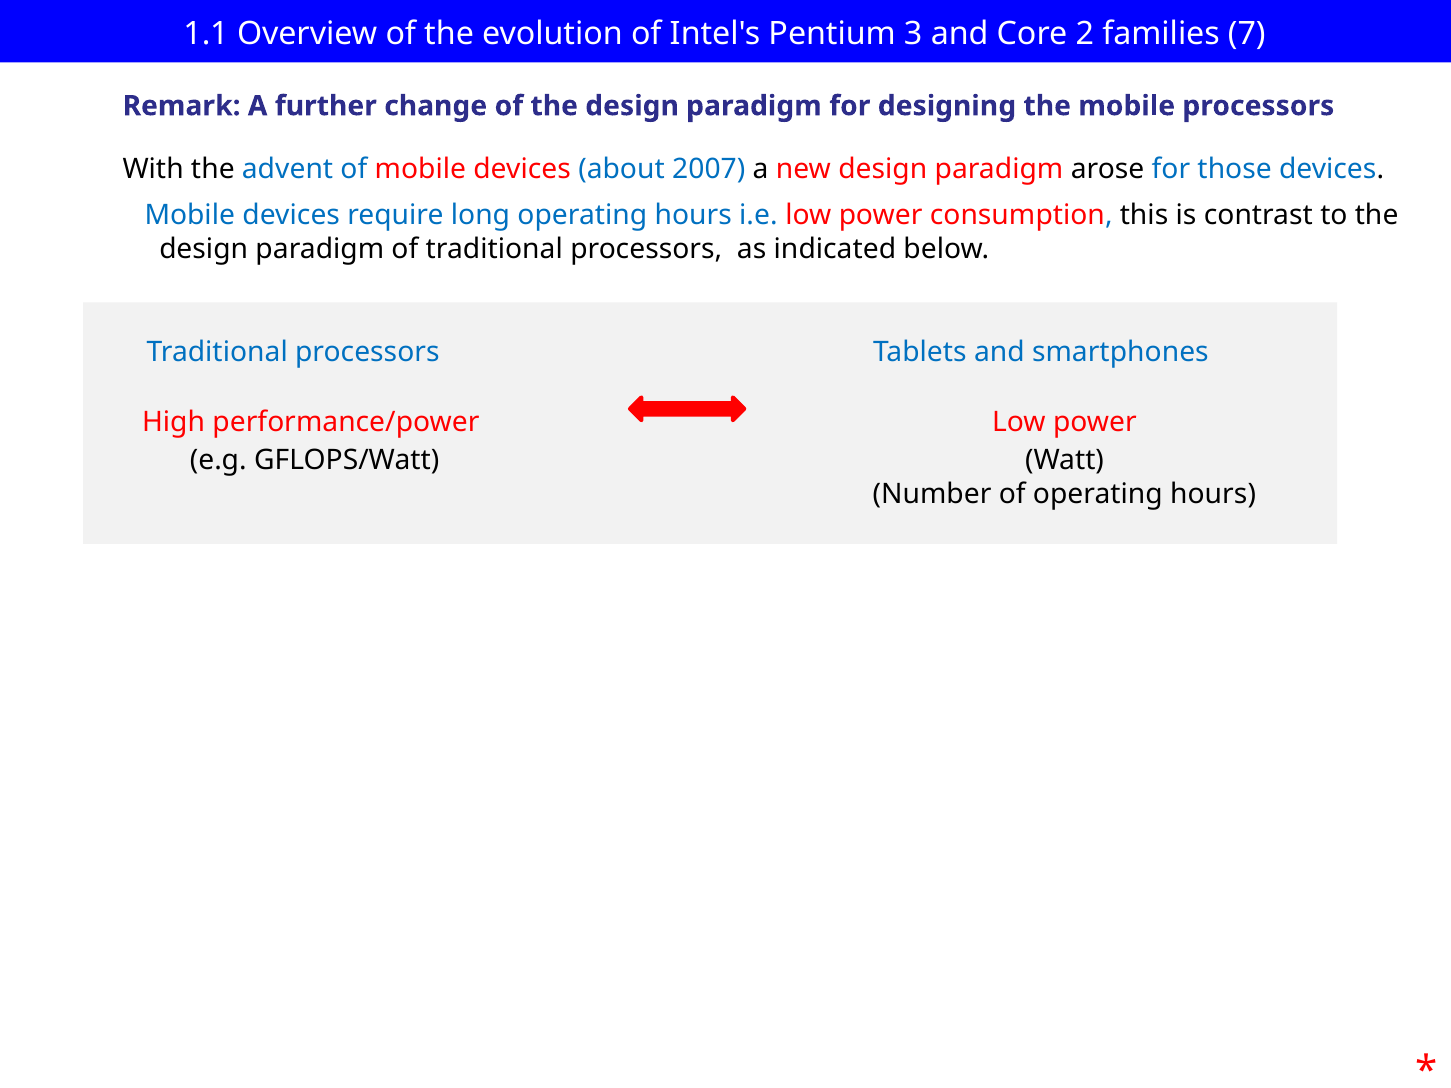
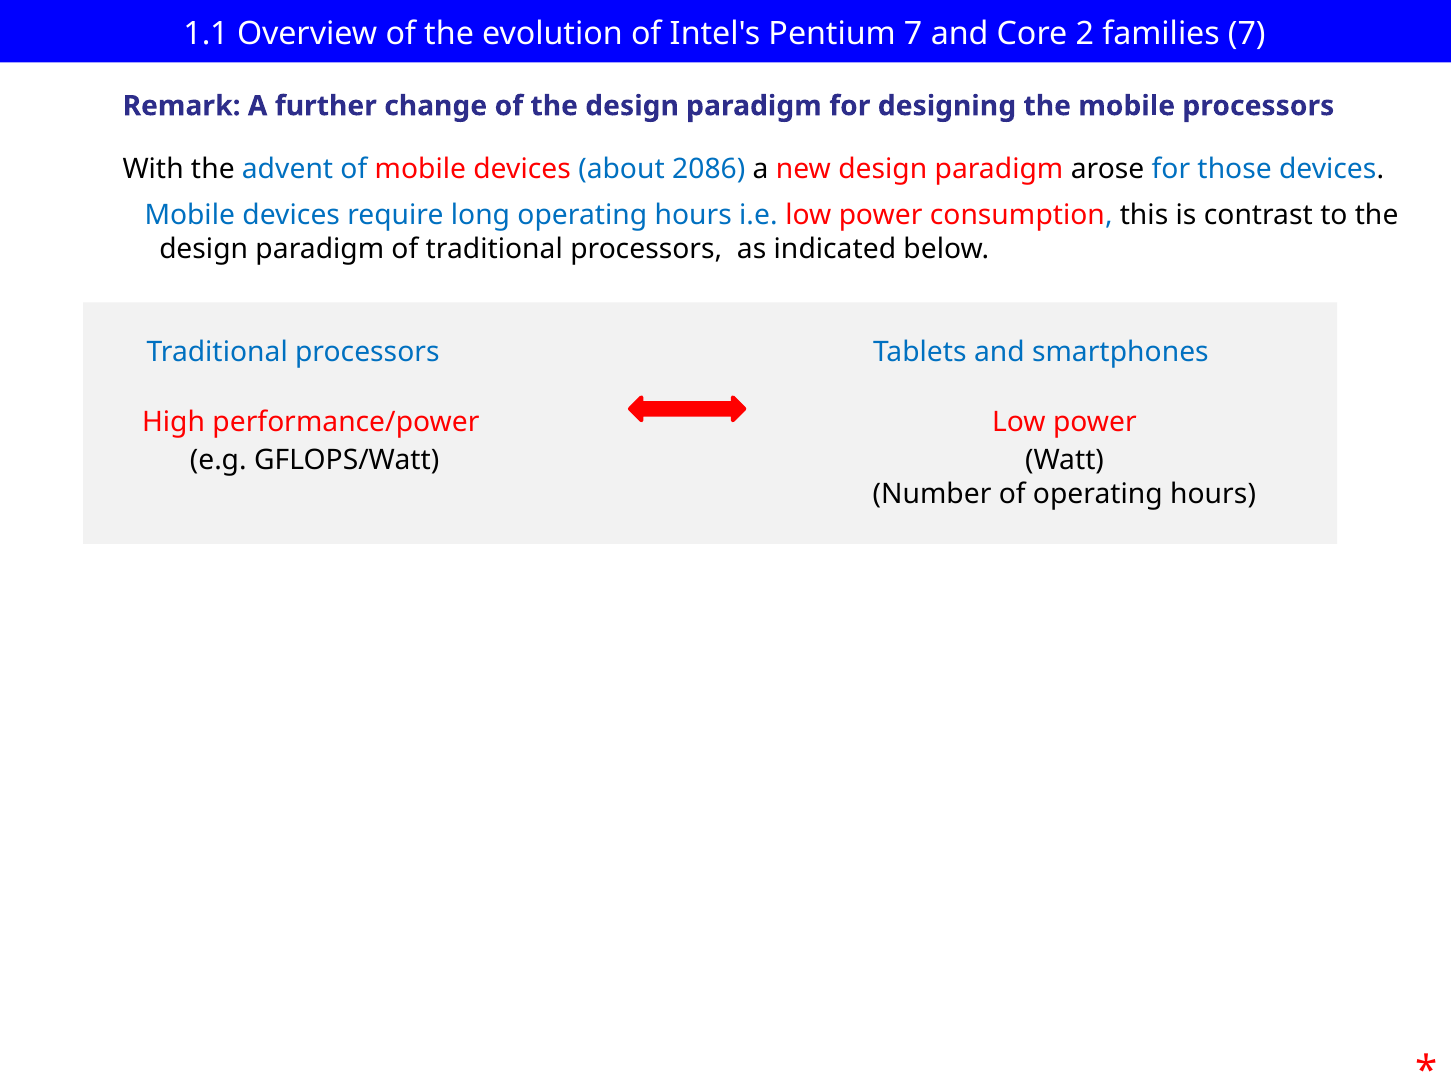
Pentium 3: 3 -> 7 (913, 33)
2007: 2007 -> 2086 (709, 169)
